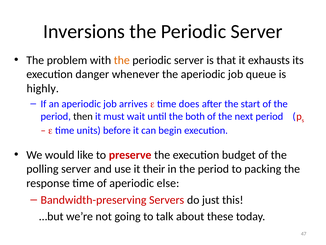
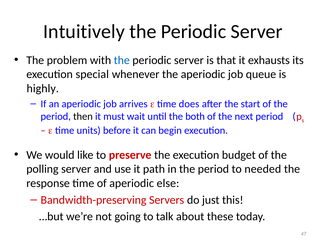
Inversions: Inversions -> Intuitively (84, 32)
the colour: orange -> blue (122, 60)
danger: danger -> special (92, 74)
their: their -> path (154, 169)
packing: packing -> needed (263, 169)
